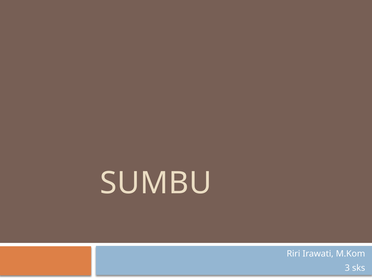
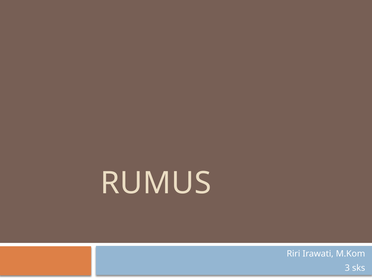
SUMBU: SUMBU -> RUMUS (156, 183)
